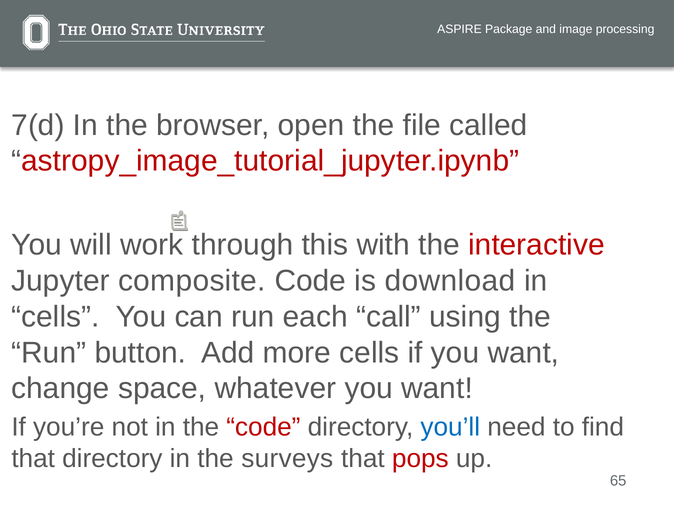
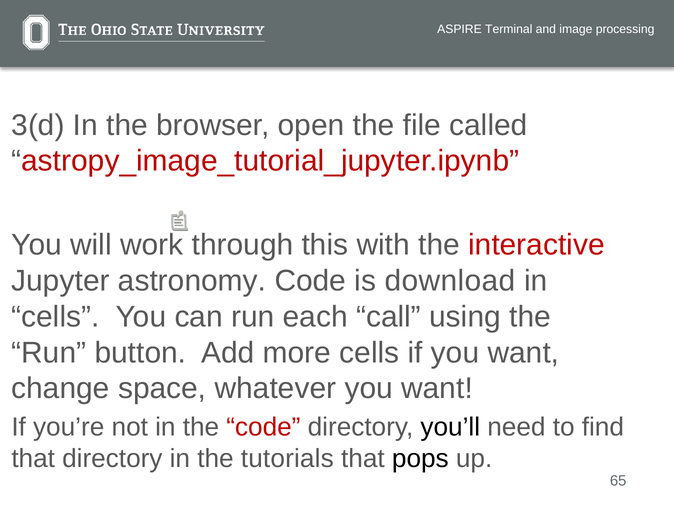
Package: Package -> Terminal (509, 29)
7(d: 7(d -> 3(d (38, 125)
composite: composite -> astronomy (192, 281)
you’ll colour: blue -> black (450, 428)
surveys: surveys -> tutorials (287, 459)
pops colour: red -> black (420, 459)
